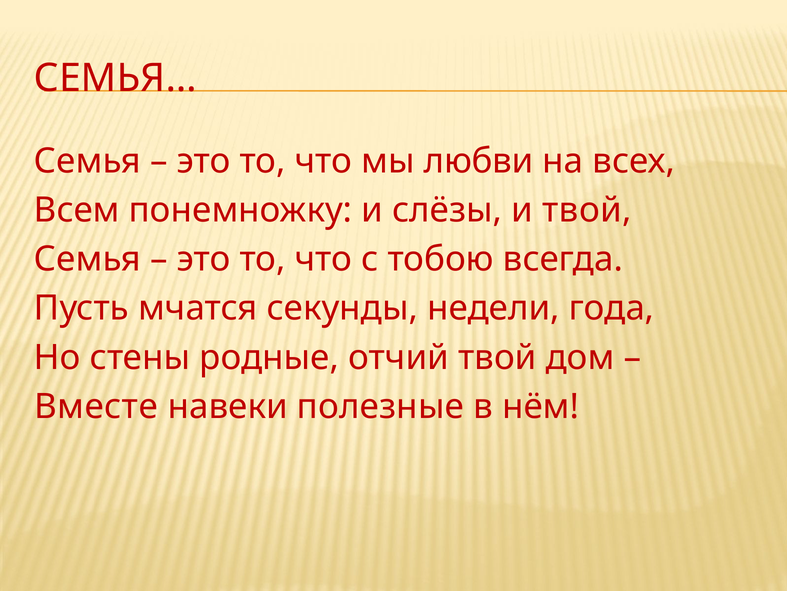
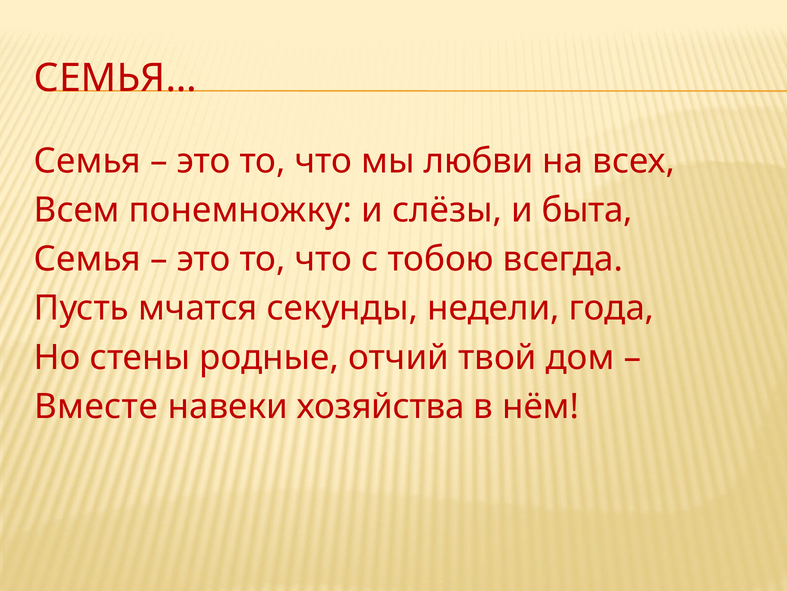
и твой: твой -> быта (587, 210)
полезные: полезные -> хозяйства (381, 406)
